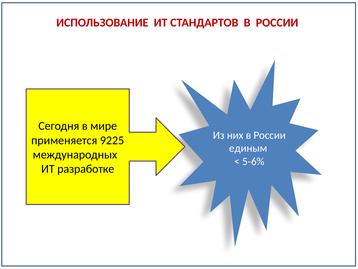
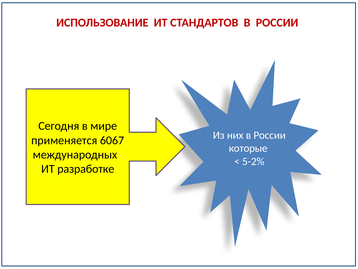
9225: 9225 -> 6067 (112, 140)
единым: единым -> которые (248, 148)
5-6%: 5-6% -> 5-2% (253, 161)
